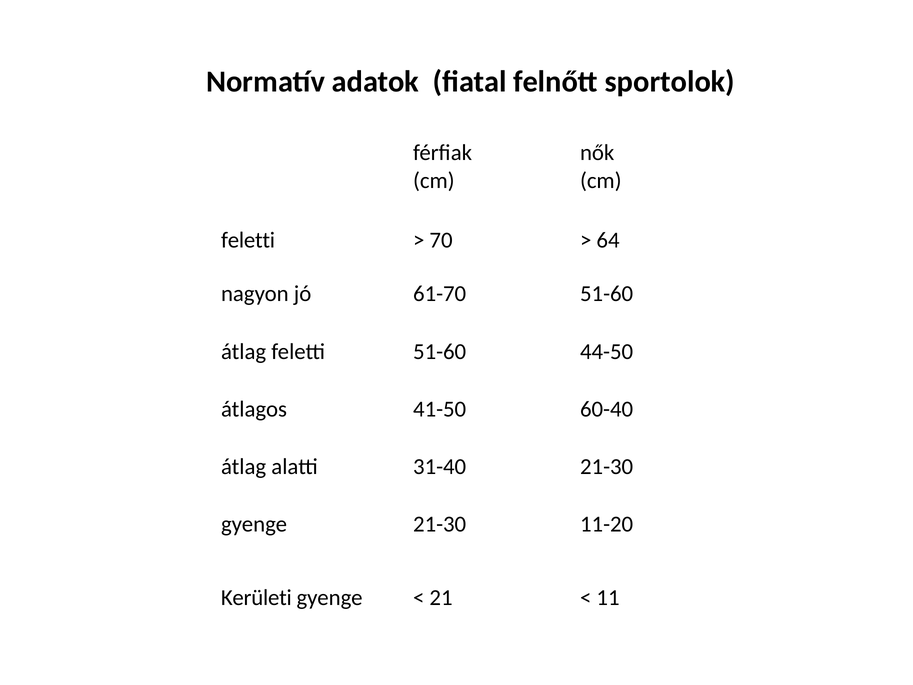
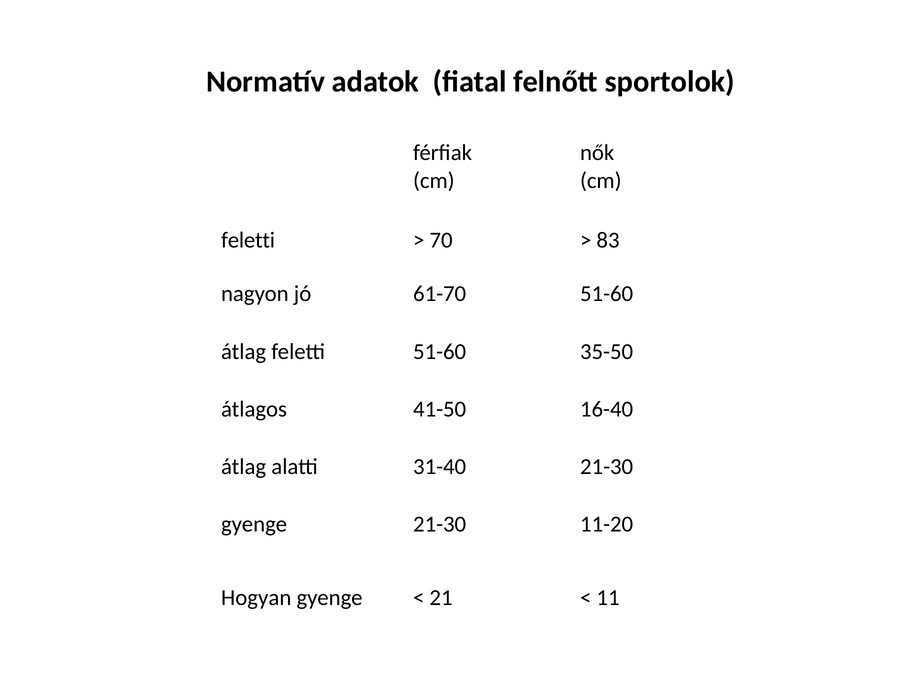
64: 64 -> 83 (608, 240)
44-50: 44-50 -> 35-50 (607, 351)
60-40: 60-40 -> 16-40 (607, 409)
Kerületi: Kerületi -> Hogyan (256, 598)
